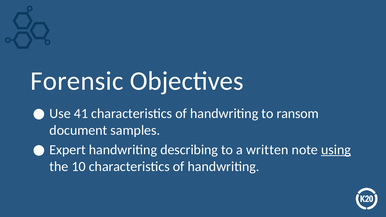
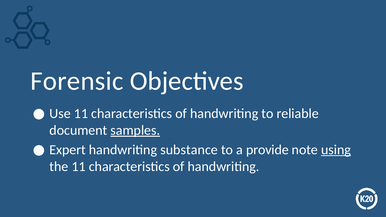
Use 41: 41 -> 11 (81, 114)
ransom: ransom -> reliable (298, 114)
samples underline: none -> present (135, 130)
describing: describing -> substance (189, 150)
written: written -> provide (267, 150)
the 10: 10 -> 11 (79, 167)
